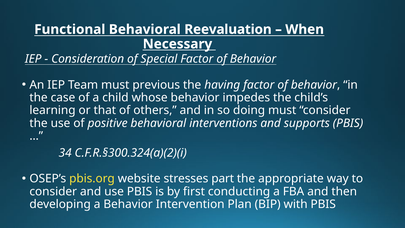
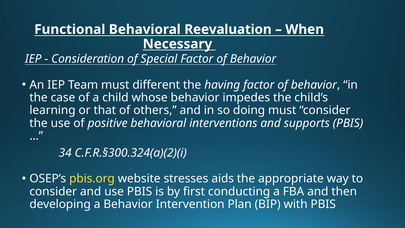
previous: previous -> different (156, 85)
part: part -> aids (223, 179)
